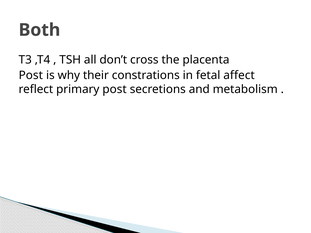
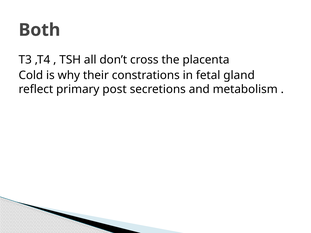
Post: Post -> Cold (31, 75)
affect: affect -> gland (239, 75)
